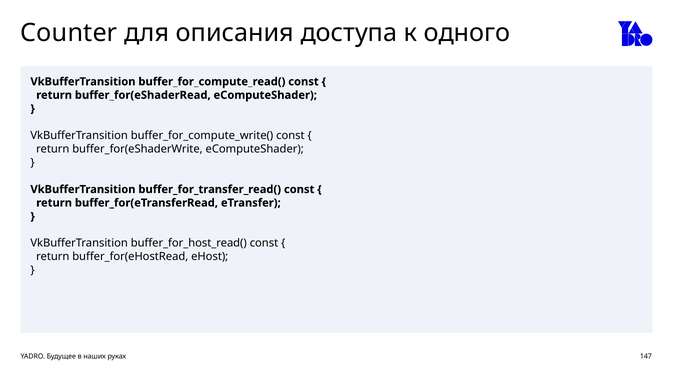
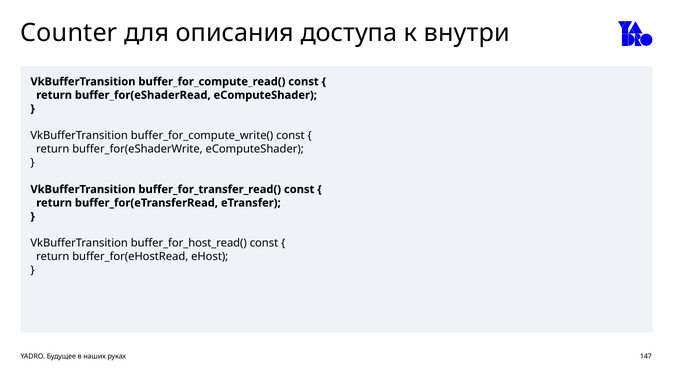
одного: одного -> внутри (467, 33)
